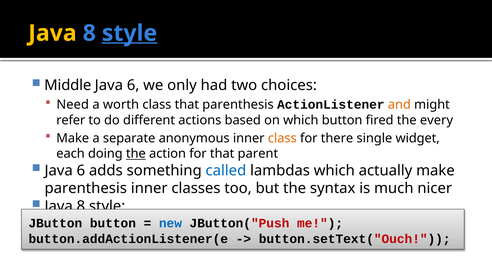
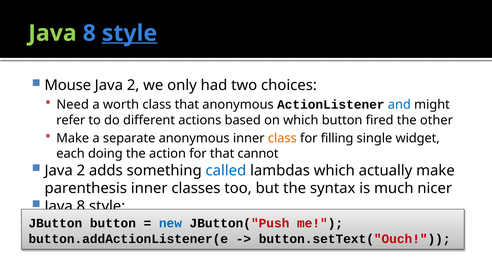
Java colour: yellow -> light green (52, 33)
Middle: Middle -> Mouse (68, 85)
6: 6 -> 2 (133, 85)
that parenthesis: parenthesis -> anonymous (238, 105)
and colour: orange -> blue (399, 105)
every: every -> other (436, 120)
there: there -> filling (337, 138)
the underline: present -> none (136, 154)
parent: parent -> cannot (258, 154)
6: 6 -> 2 (81, 170)
